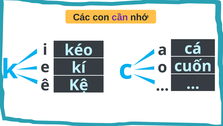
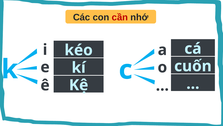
cần colour: purple -> red (120, 17)
